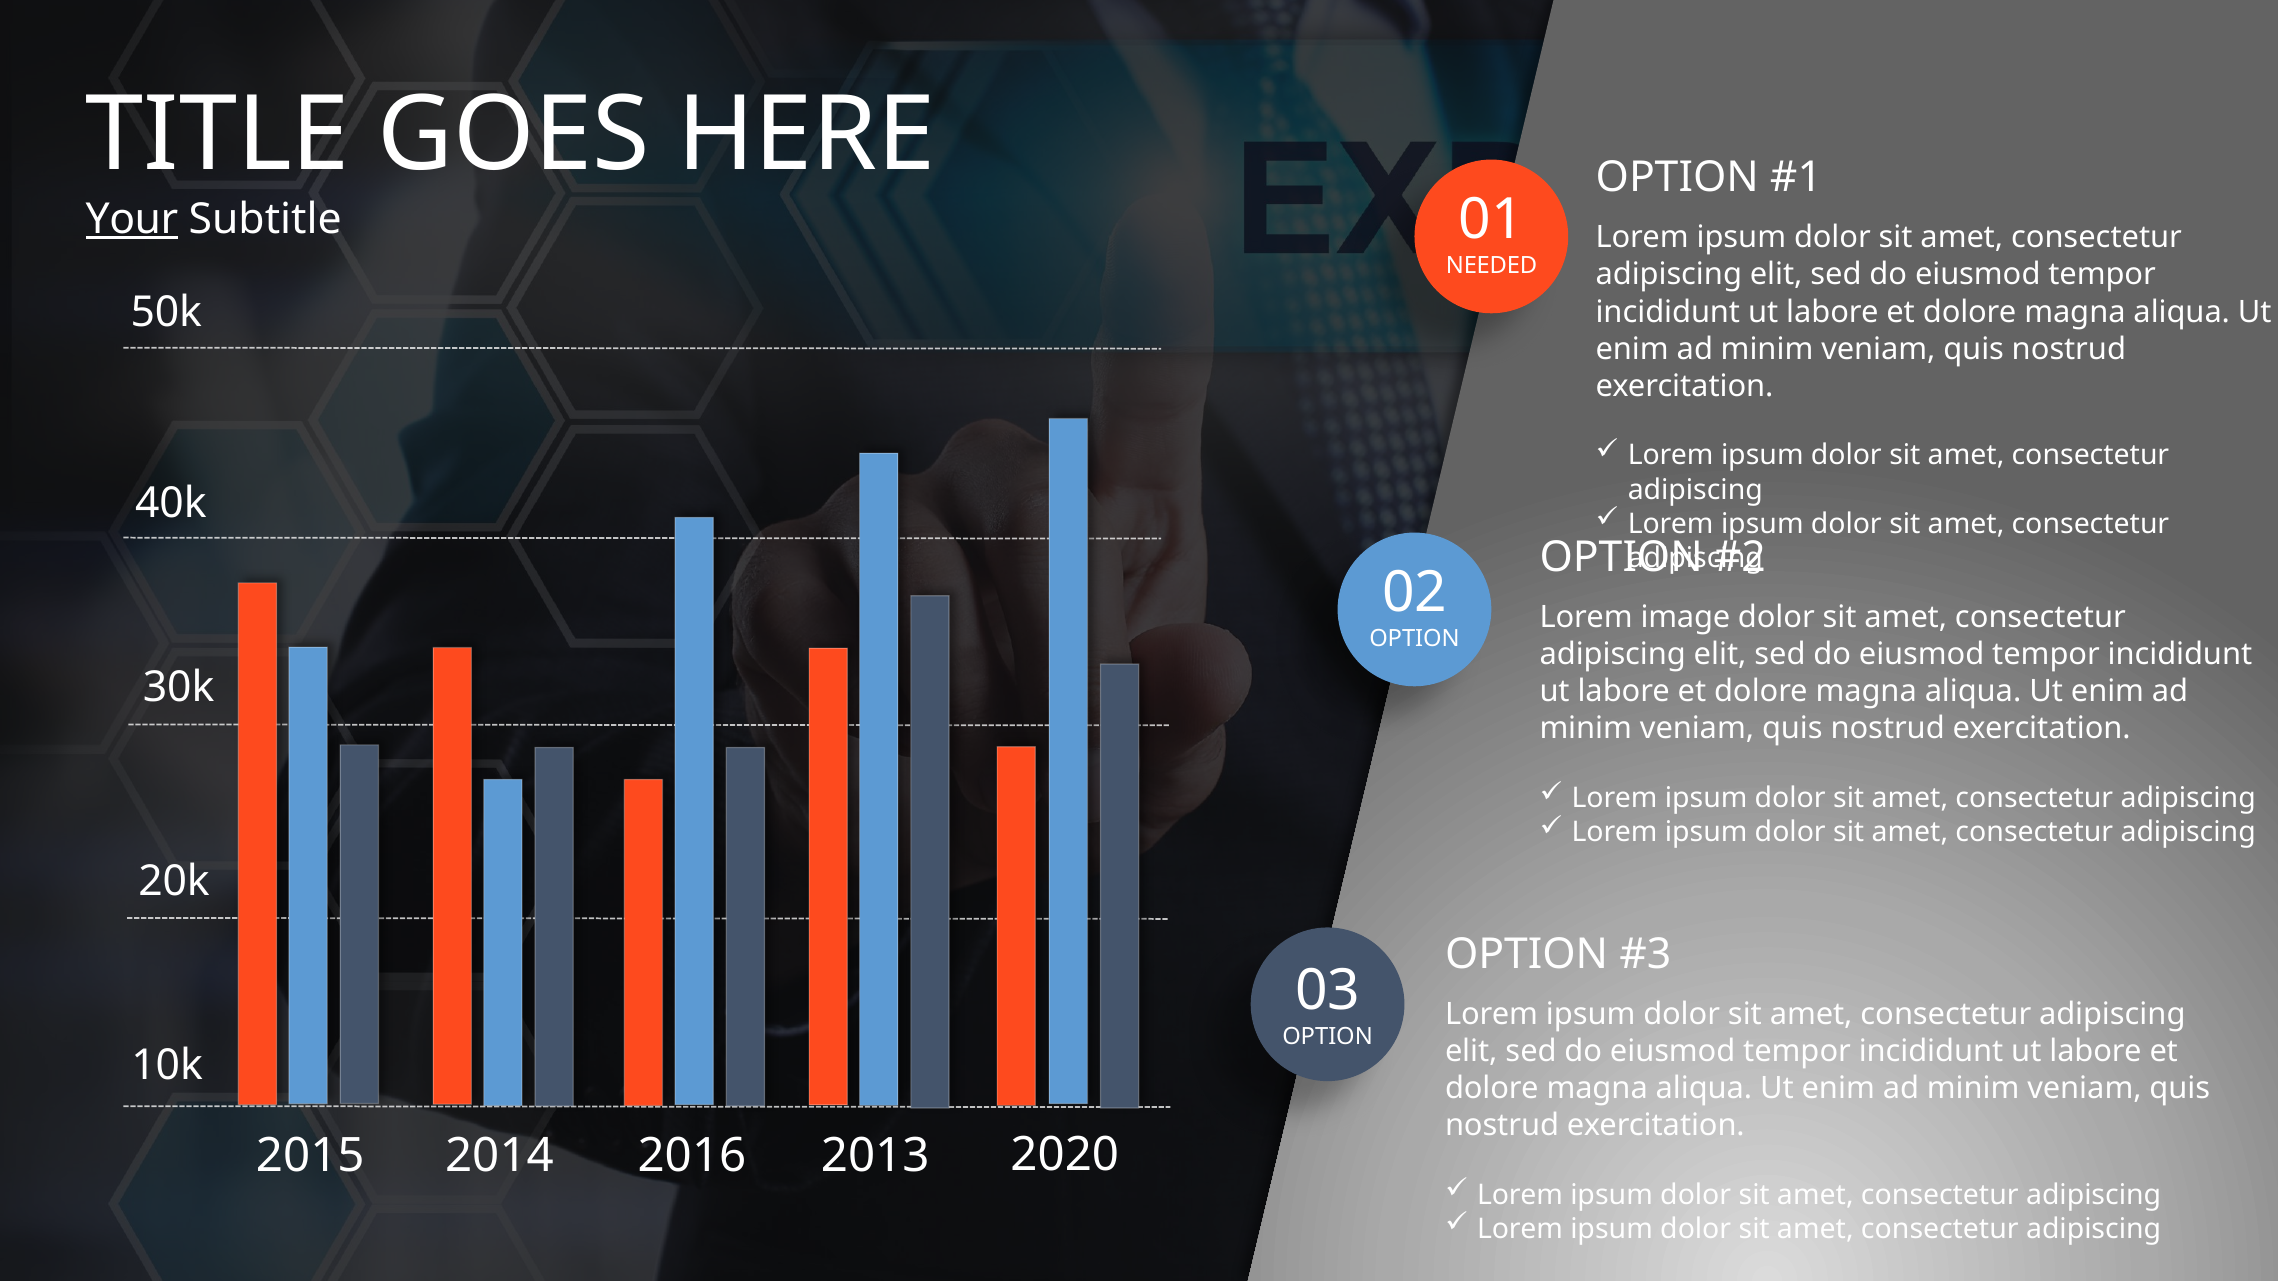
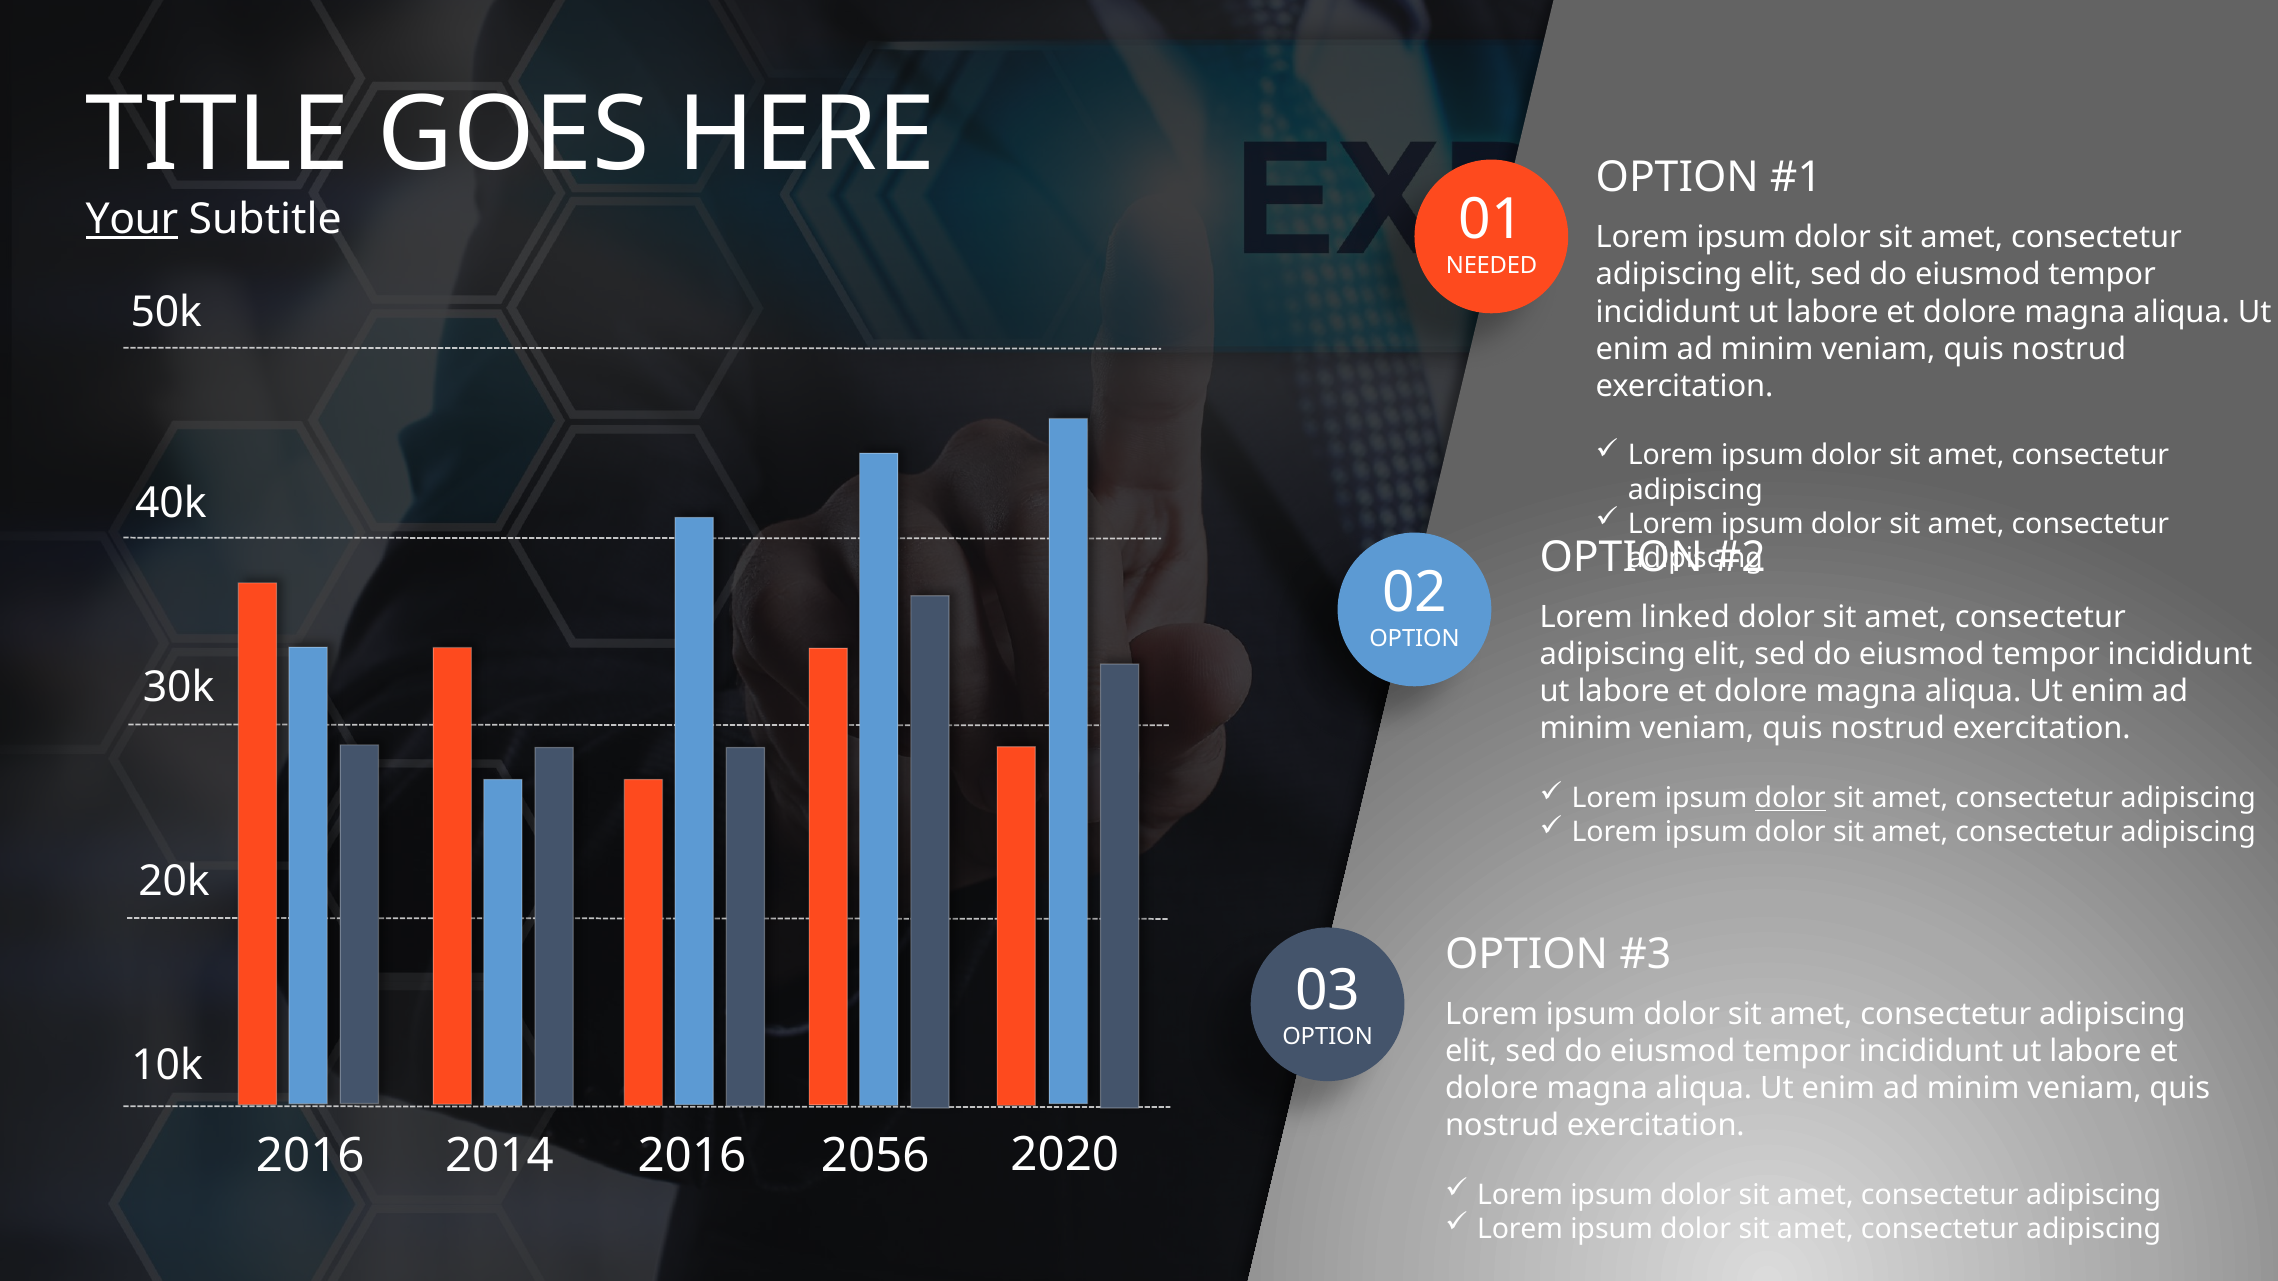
image: image -> linked (1685, 618)
dolor underline: none -> present (1790, 799)
2015: 2015 -> 2016 (310, 1156)
2013: 2013 -> 2056 (875, 1156)
